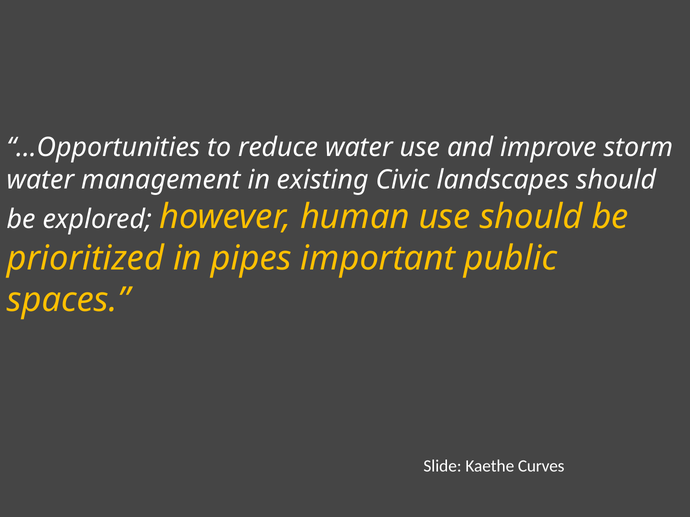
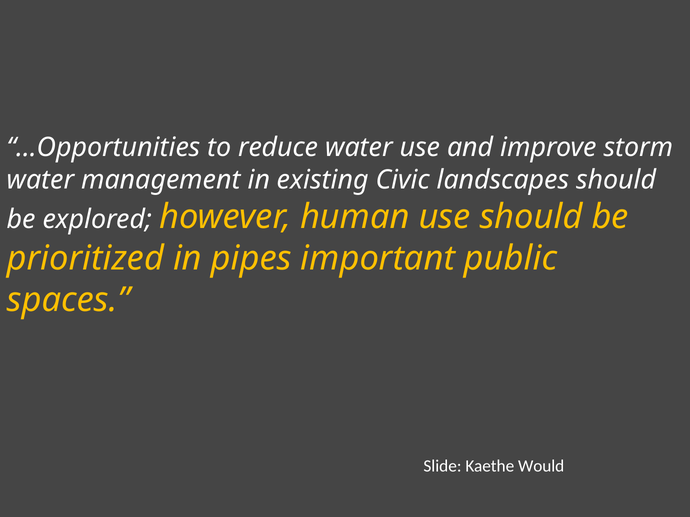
Curves: Curves -> Would (541, 466)
